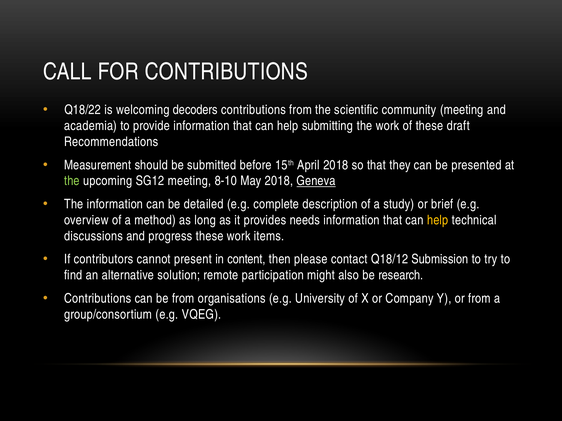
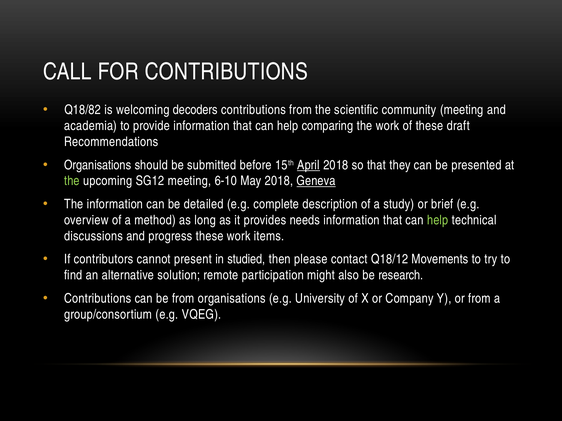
Q18/22: Q18/22 -> Q18/82 (83, 110)
submitting: submitting -> comparing (327, 126)
Measurement: Measurement -> Organisations (98, 165)
April underline: none -> present (308, 165)
8-10: 8-10 -> 6-10 (226, 181)
help colour: yellow -> light green (438, 220)
content: content -> studied (246, 260)
Submission: Submission -> Movements (440, 260)
